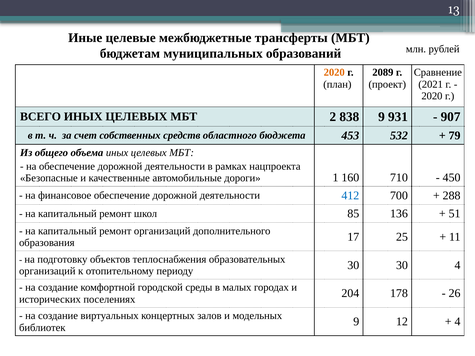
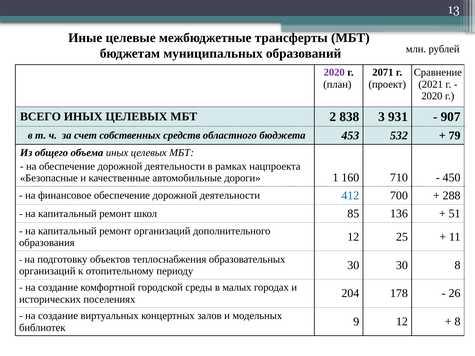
2020 colour: orange -> purple (334, 73)
2089: 2089 -> 2071 (383, 73)
838 9: 9 -> 3 (381, 117)
образования 17: 17 -> 12 (353, 237)
30 4: 4 -> 8 (458, 265)
4: 4 -> 8 (458, 322)
